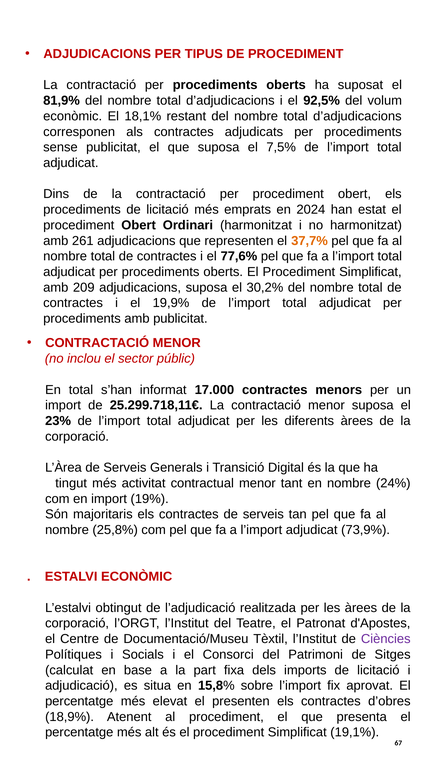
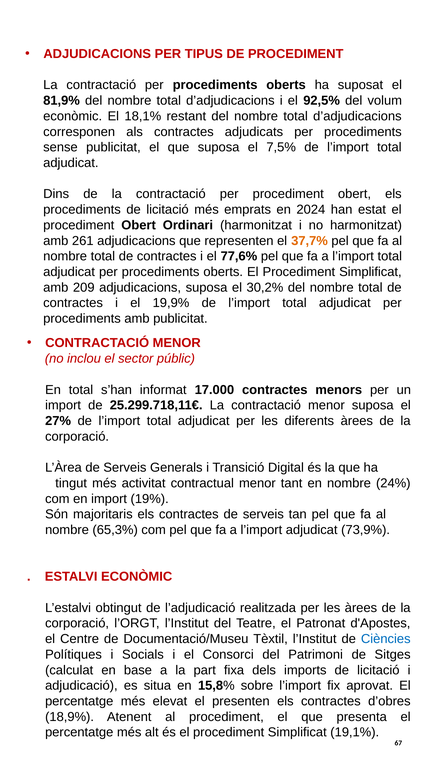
23%: 23% -> 27% (58, 421)
25,8%: 25,8% -> 65,3% (115, 530)
Ciències colour: purple -> blue (386, 639)
